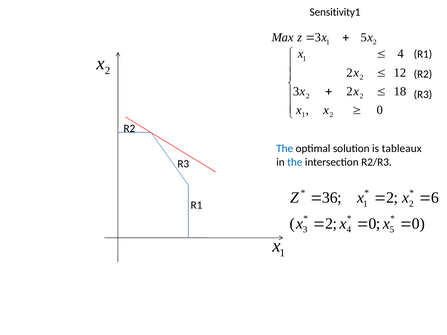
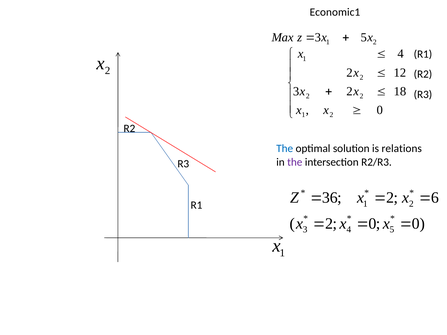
Sensitivity1: Sensitivity1 -> Economic1 (335, 12)
tableaux: tableaux -> relations (402, 149)
the colour: blue -> purple (295, 162)
